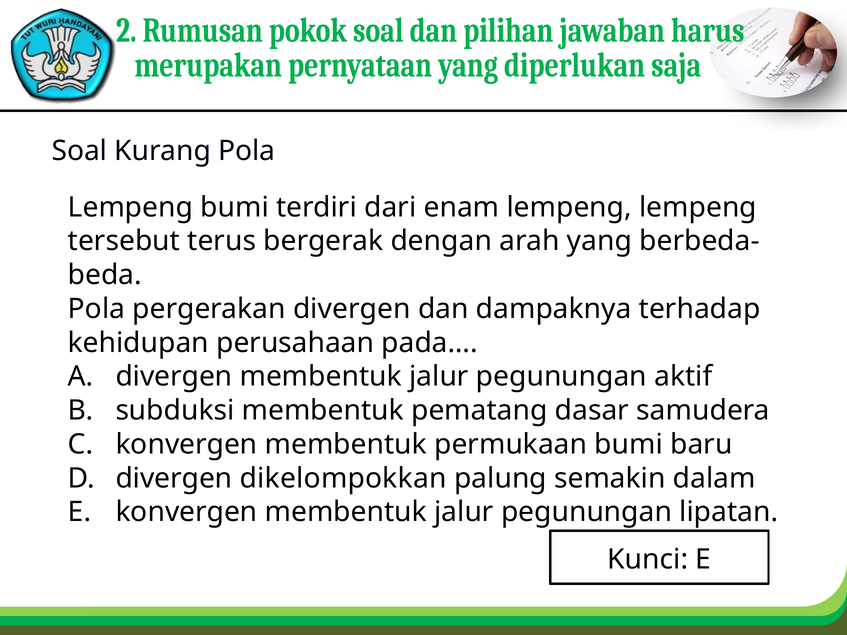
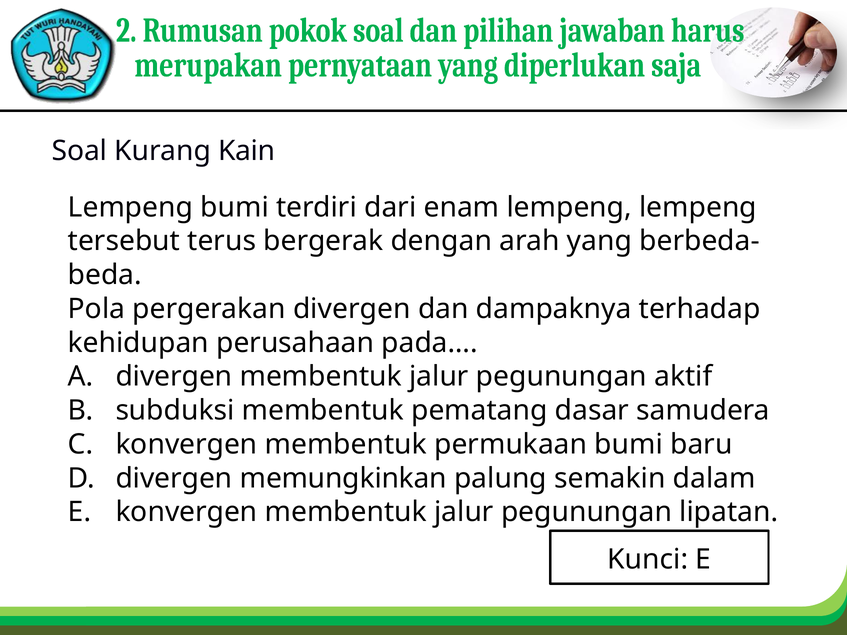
Kurang Pola: Pola -> Kain (247, 151)
dikelompokkan: dikelompokkan -> memungkinkan (343, 478)
